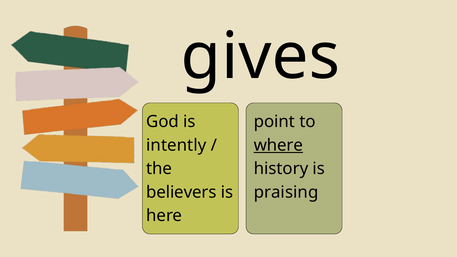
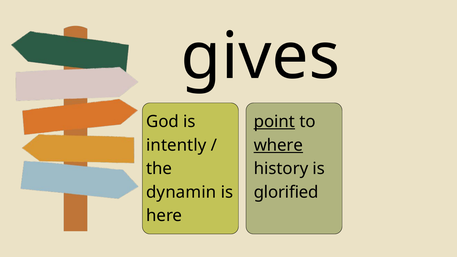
point underline: none -> present (274, 122)
believers: believers -> dynamin (181, 192)
praising: praising -> glorified (286, 192)
